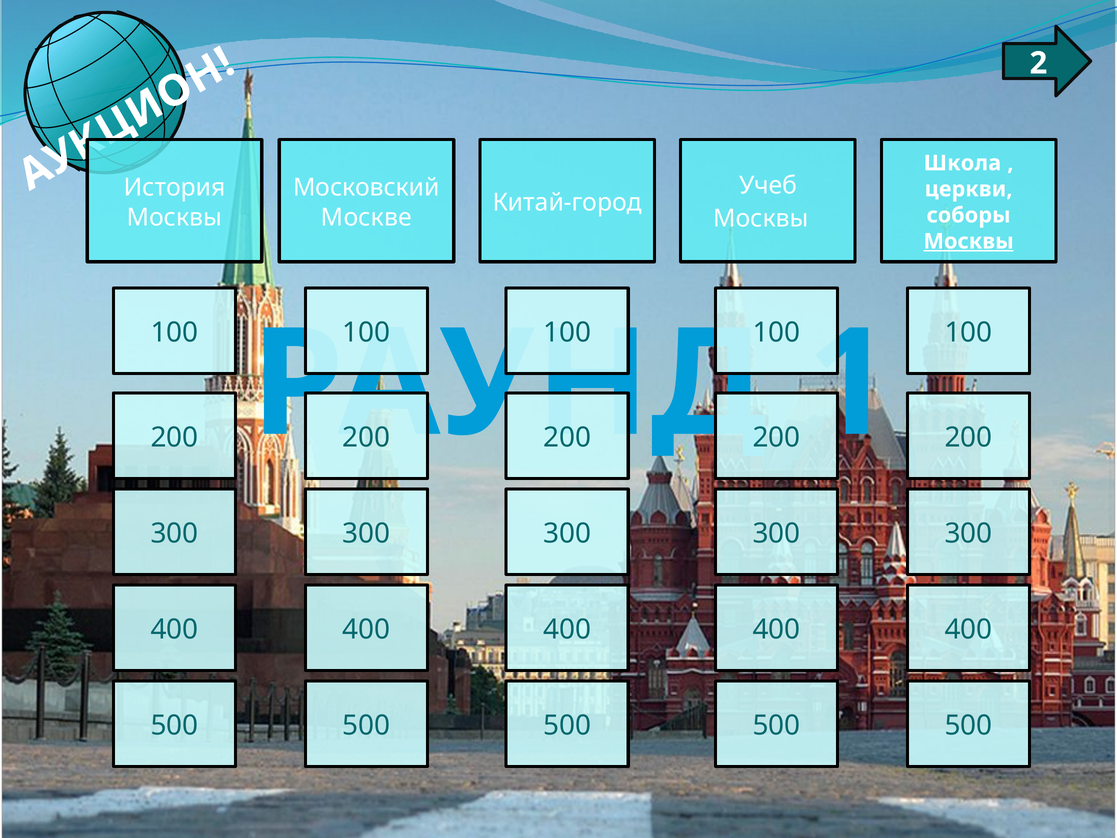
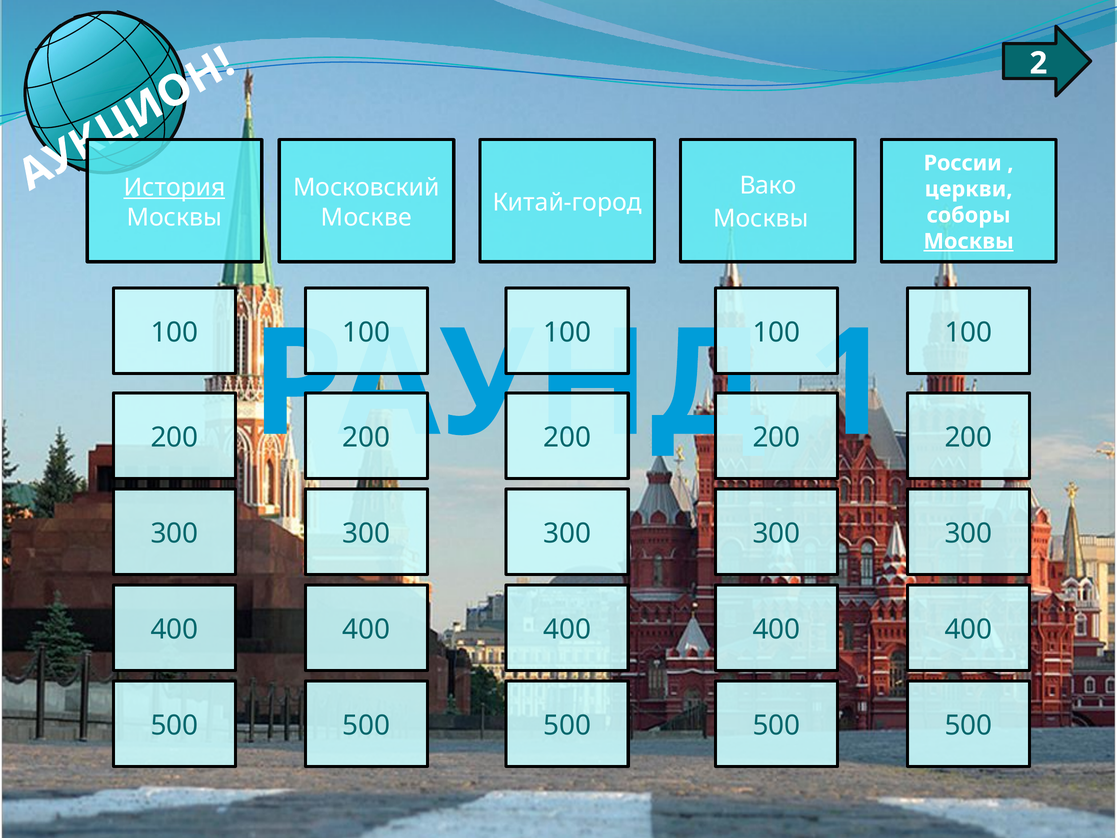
Школа: Школа -> России (963, 163)
Учеб: Учеб -> Вако (768, 186)
История underline: none -> present (175, 188)
